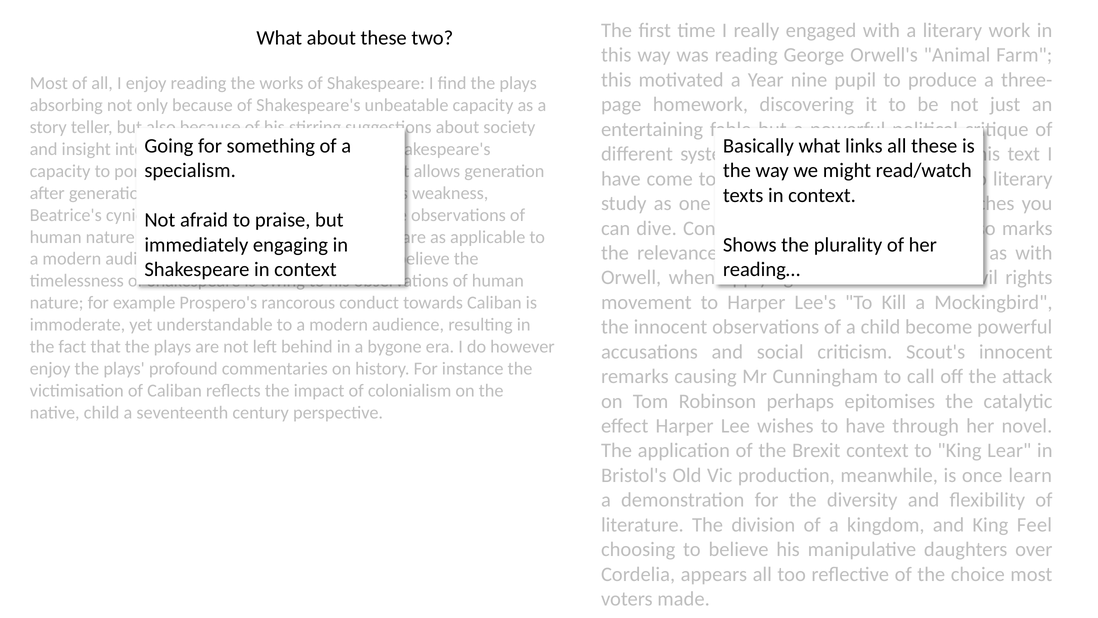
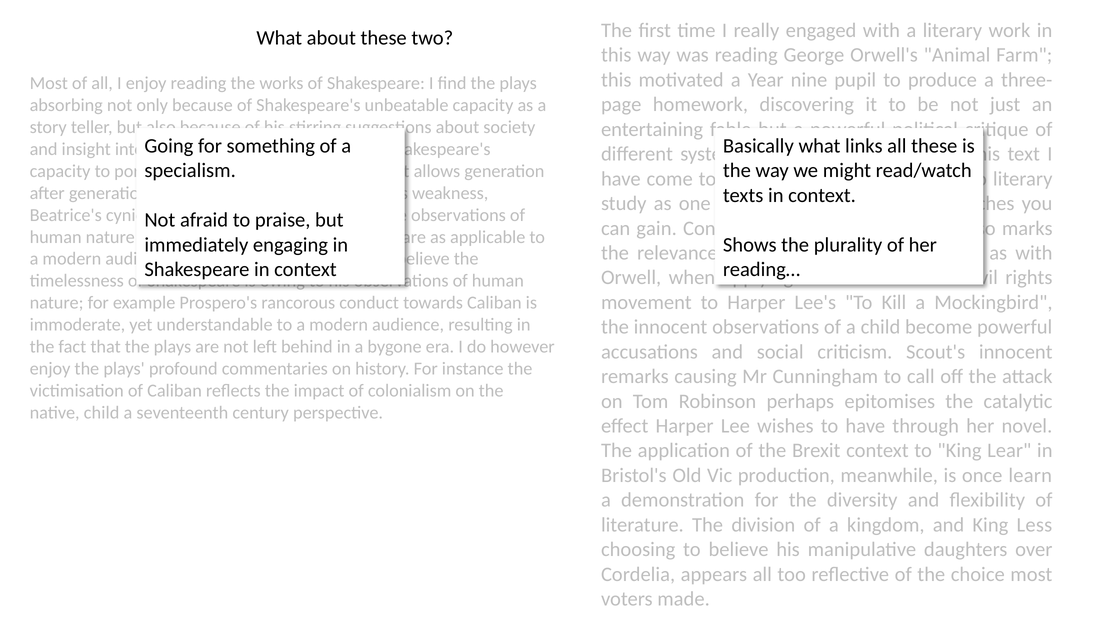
dive: dive -> gain (657, 228)
King Feel: Feel -> Less (1034, 525)
